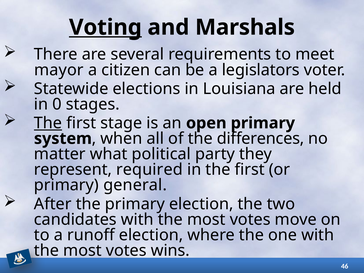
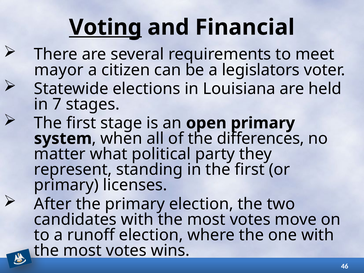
Marshals: Marshals -> Financial (245, 27)
0: 0 -> 7 (57, 104)
The underline: present -> none (48, 123)
required: required -> standing (150, 170)
general: general -> licenses (135, 185)
